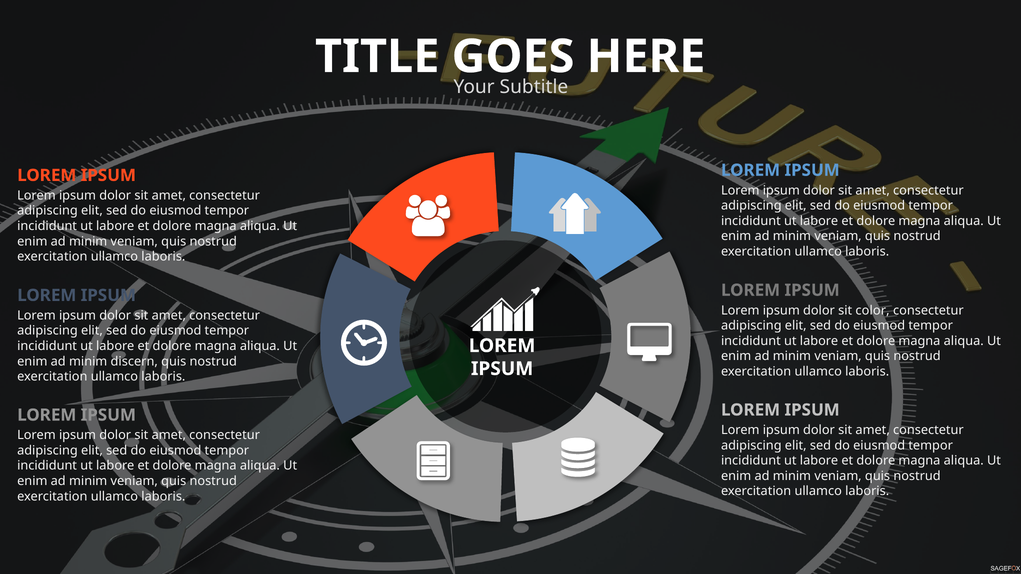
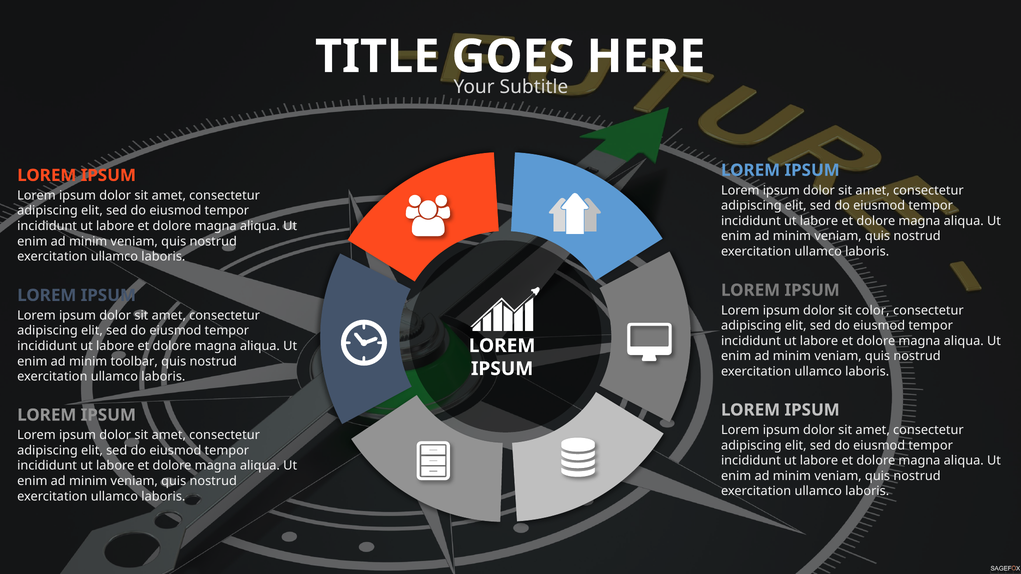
discern: discern -> toolbar (134, 362)
